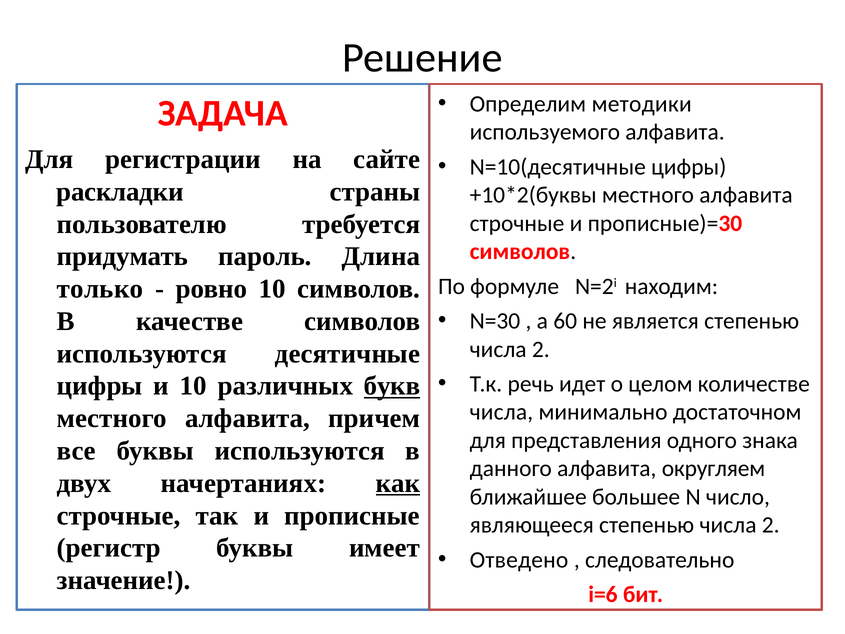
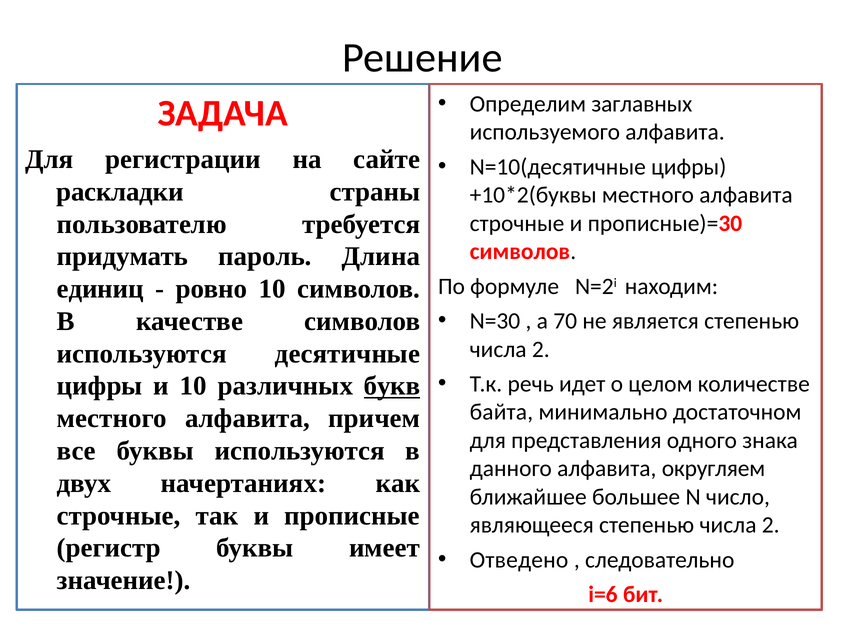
методики: методики -> заглавных (642, 104)
только: только -> единиц (100, 289)
60: 60 -> 70 (565, 321)
числа: числа -> байта (501, 412)
как underline: present -> none (398, 483)
